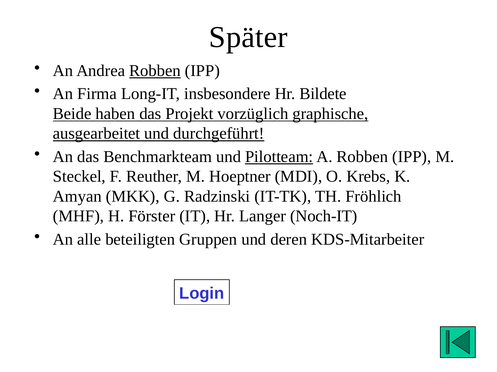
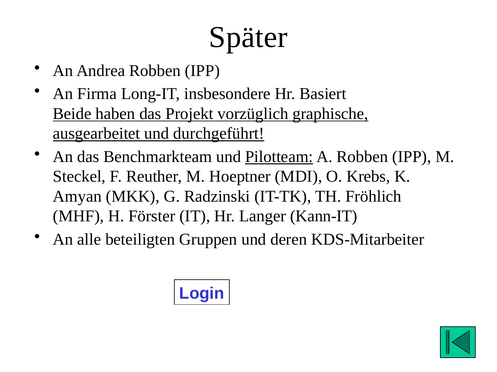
Robben underline: present -> none (155, 71)
Bildete: Bildete -> Basiert (323, 94)
Noch-IT: Noch-IT -> Kann-IT (324, 217)
